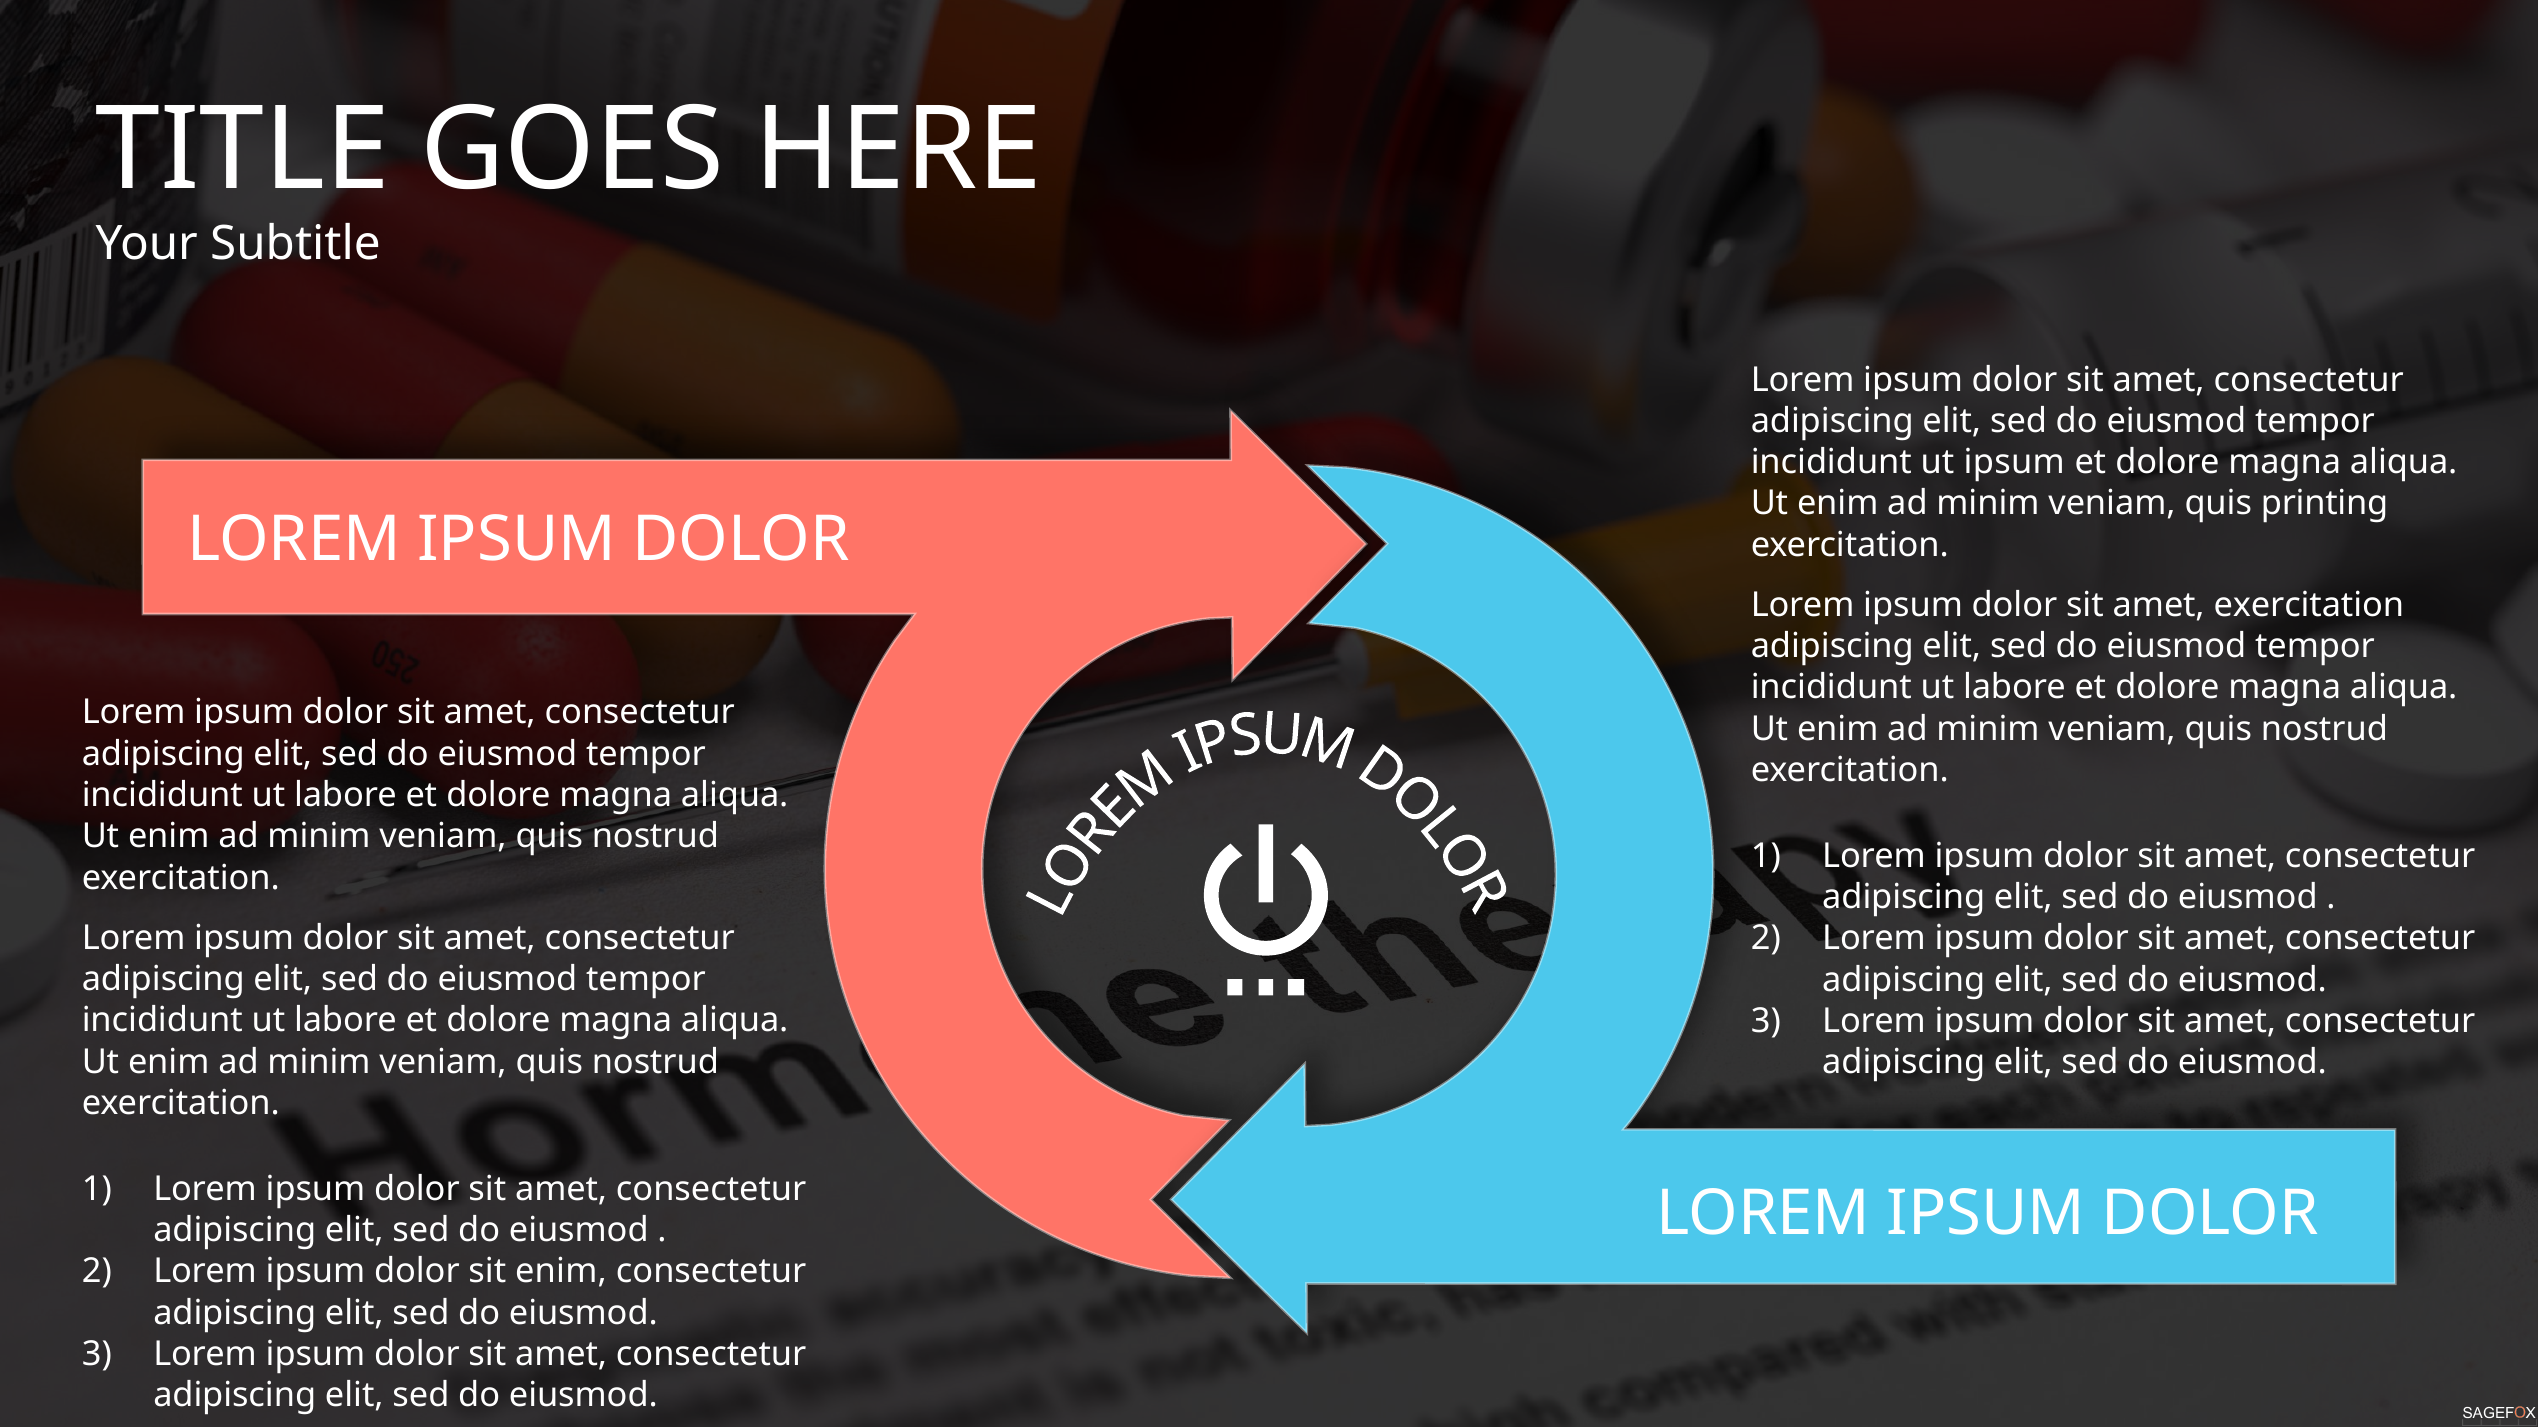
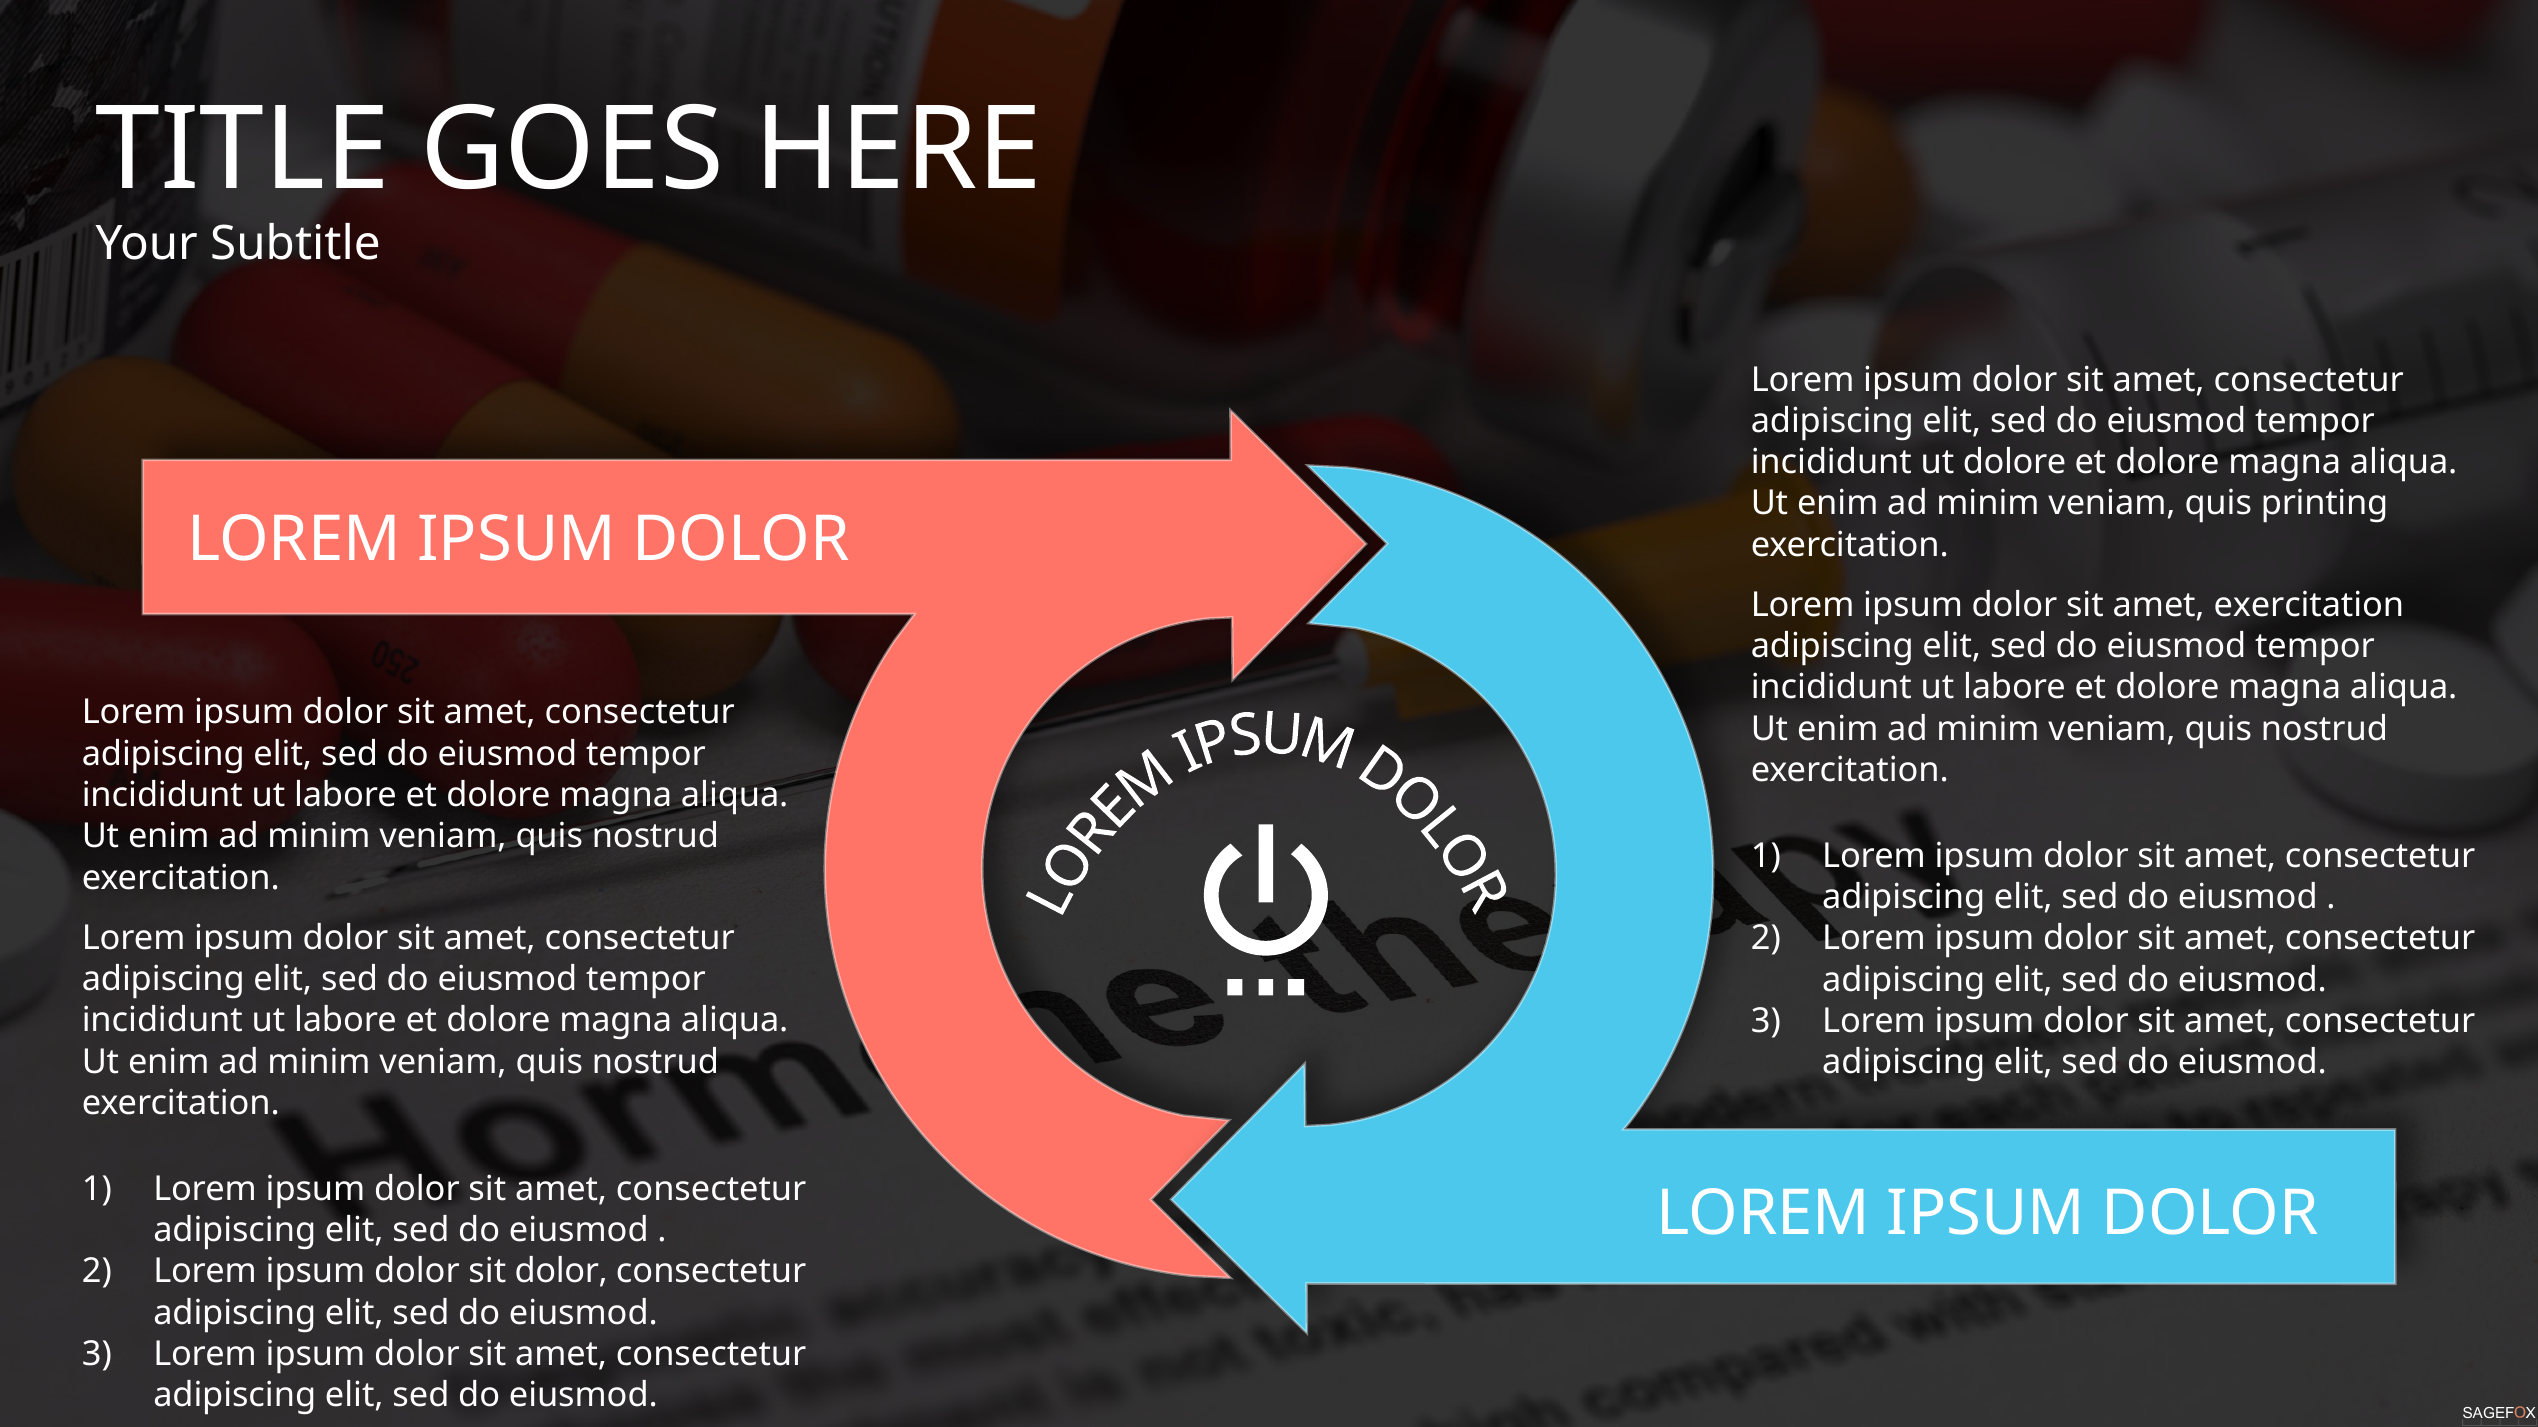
ut ipsum: ipsum -> dolore (2015, 462)
sit enim: enim -> dolor (561, 1272)
